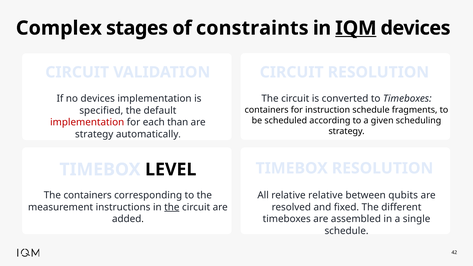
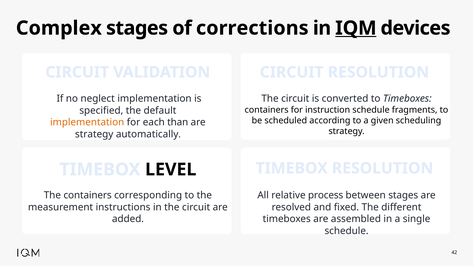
constraints: constraints -> corrections (252, 28)
no devices: devices -> neglect (98, 99)
implementation colour: red -> orange (87, 122)
relative relative: relative -> process (326, 195)
between qubits: qubits -> stages (403, 195)
the underline: present -> none (172, 207)
